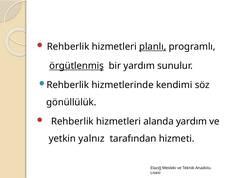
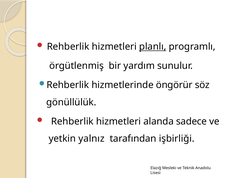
örgütlenmiş underline: present -> none (77, 66)
kendimi: kendimi -> öngörür (174, 85)
alanda yardım: yardım -> sadece (192, 121)
hizmeti: hizmeti -> işbirliği (177, 138)
